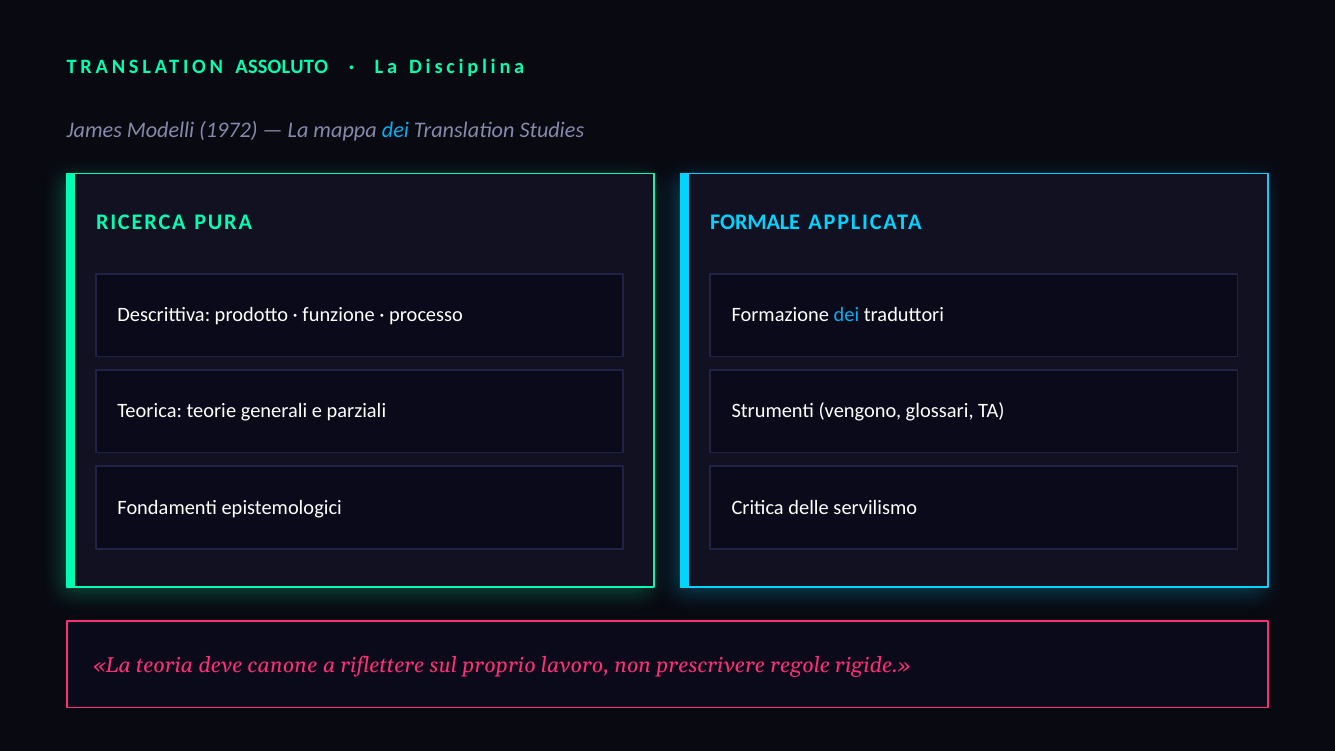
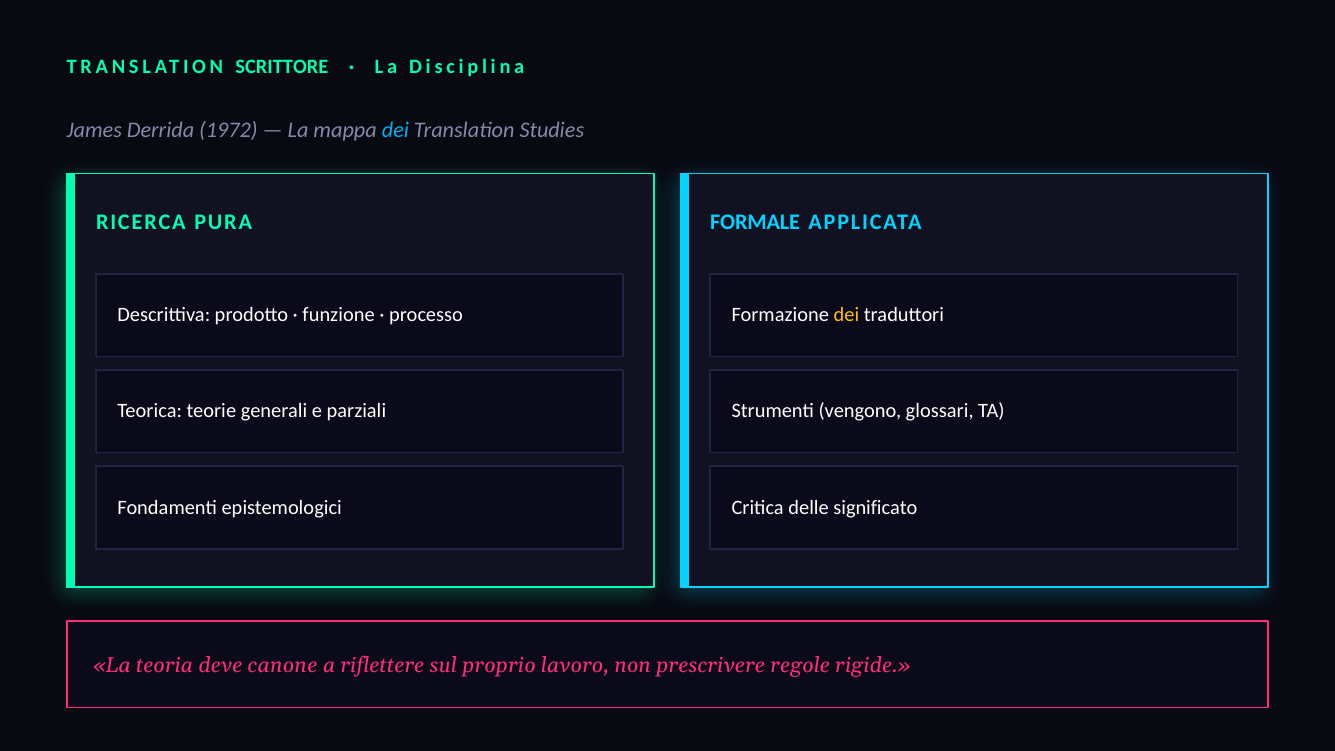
ASSOLUTO: ASSOLUTO -> SCRITTORE (282, 67)
Modelli: Modelli -> Derrida (161, 130)
dei colour: light blue -> yellow (846, 315)
servilismo: servilismo -> significato (875, 507)
